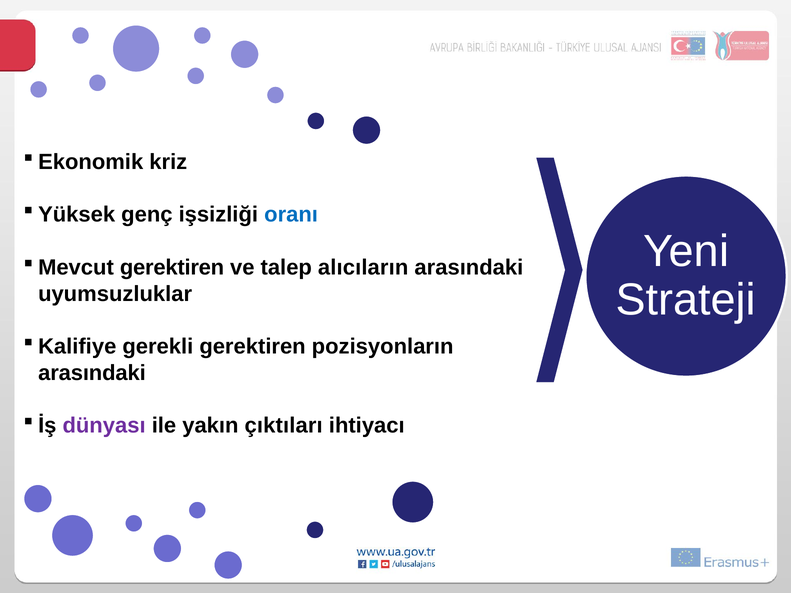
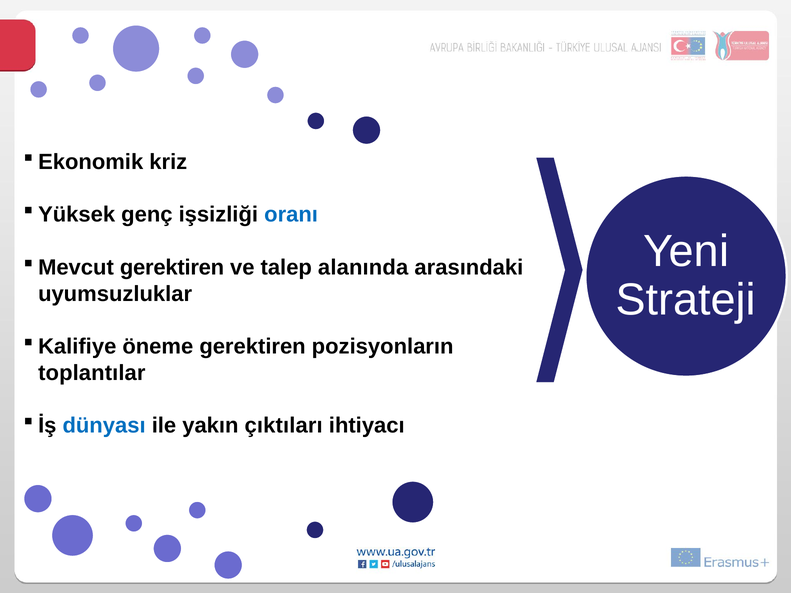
alıcıların: alıcıların -> alanında (363, 268)
gerekli: gerekli -> öneme (158, 347)
arasındaki: arasındaki -> toplantılar (92, 373)
dünyası colour: purple -> blue (104, 426)
